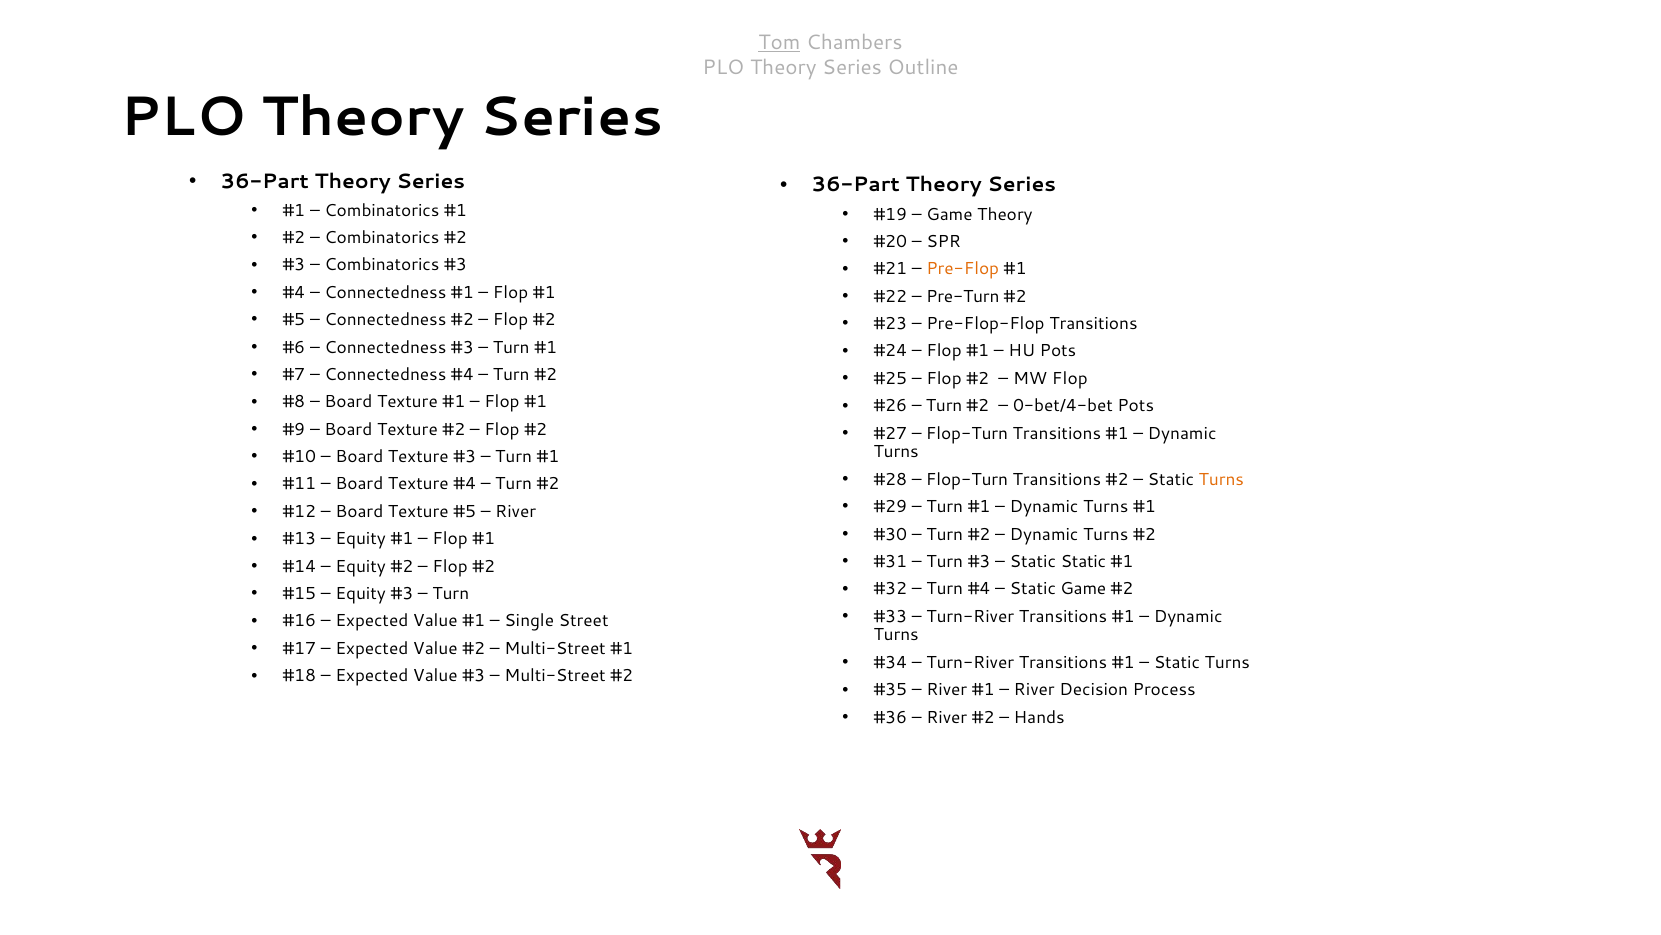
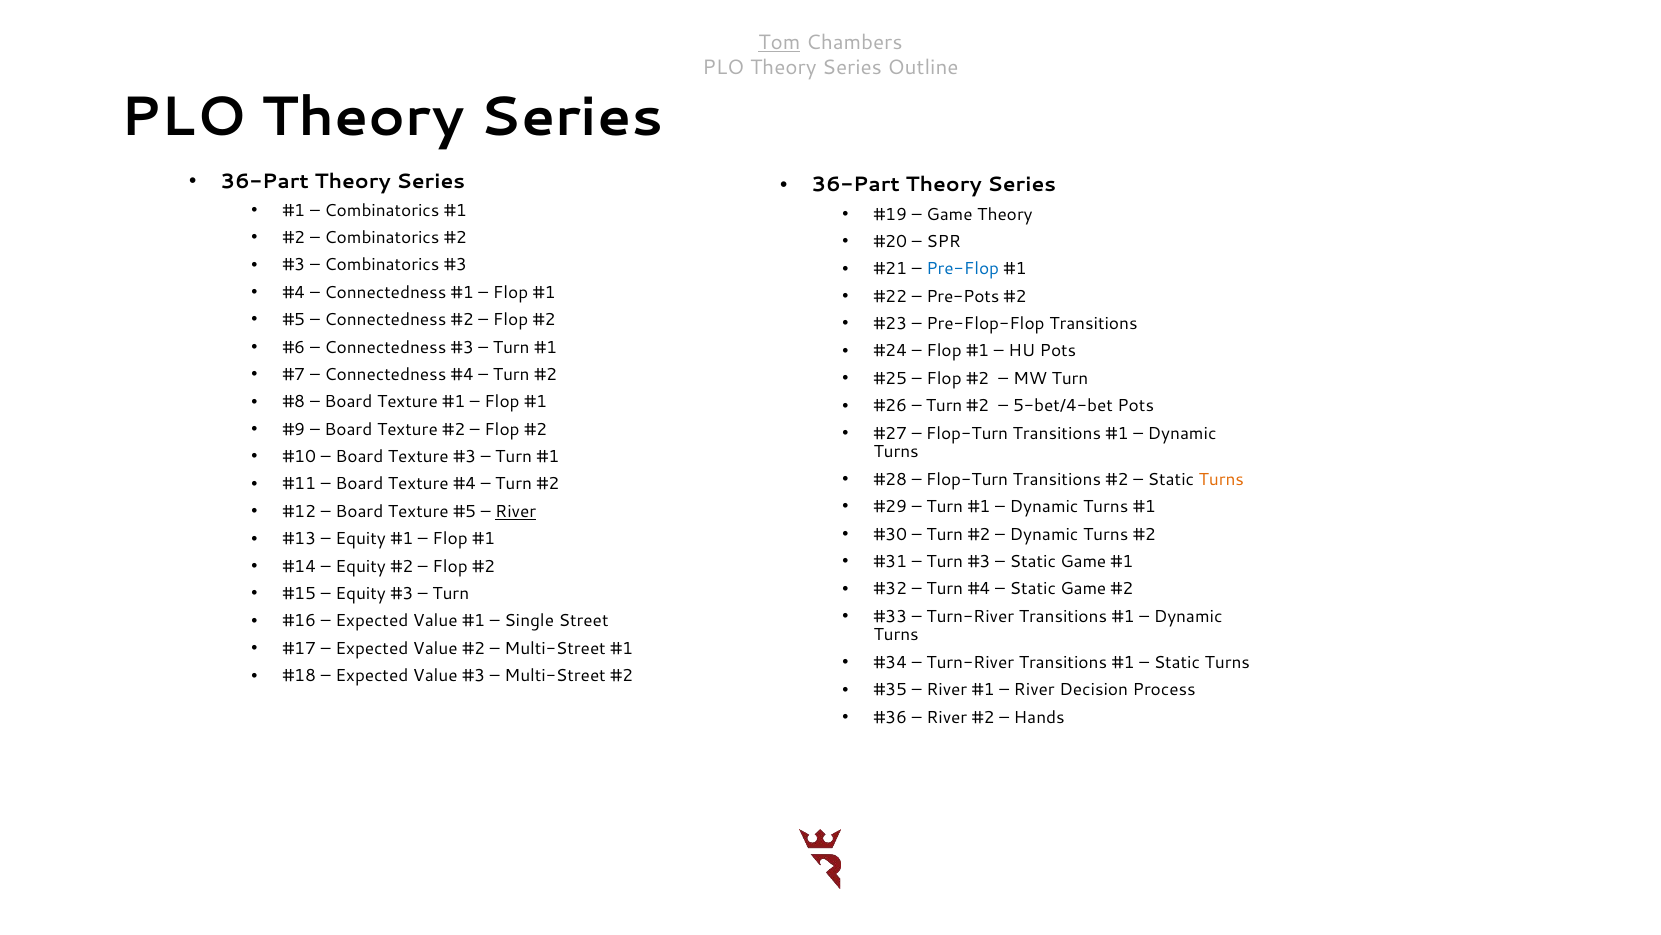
Pre-Flop colour: orange -> blue (963, 269)
Pre-Turn: Pre-Turn -> Pre-Pots (963, 296)
MW Flop: Flop -> Turn (1070, 378)
0-bet/4-bet: 0-bet/4-bet -> 5-bet/4-bet (1063, 406)
River underline: none -> present (516, 511)
Static: Static -> Game (1083, 561)
